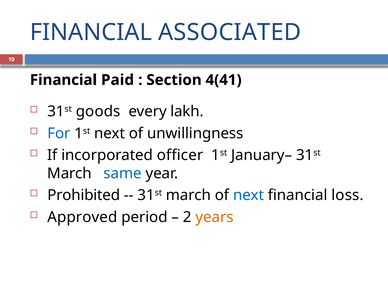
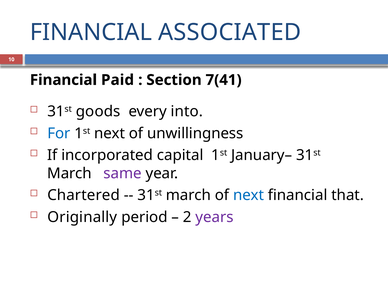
4(41: 4(41 -> 7(41 (224, 80)
lakh: lakh -> into (187, 111)
officer: officer -> capital (180, 155)
same colour: blue -> purple (123, 173)
Prohibited: Prohibited -> Chartered (84, 195)
loss: loss -> that (348, 195)
Approved: Approved -> Originally (82, 217)
years colour: orange -> purple (214, 217)
